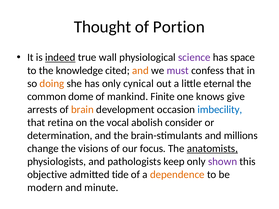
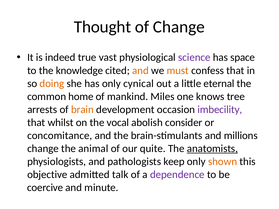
of Portion: Portion -> Change (179, 27)
indeed underline: present -> none (60, 57)
wall: wall -> vast (108, 57)
must colour: purple -> orange (178, 71)
dome: dome -> home (81, 97)
Finite: Finite -> Miles (163, 97)
give: give -> tree (236, 97)
imbecility colour: blue -> purple (220, 110)
retina: retina -> whilst (61, 123)
determination: determination -> concomitance (60, 136)
visions: visions -> animal (93, 149)
focus: focus -> quite (153, 149)
shown colour: purple -> orange (223, 162)
tide: tide -> talk (120, 175)
dependence colour: orange -> purple (177, 175)
modern: modern -> coercive (45, 188)
